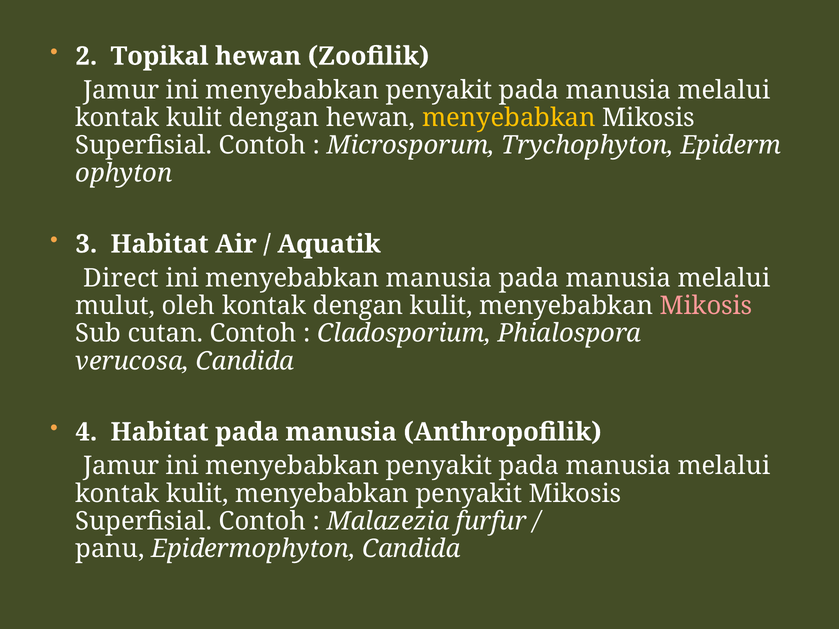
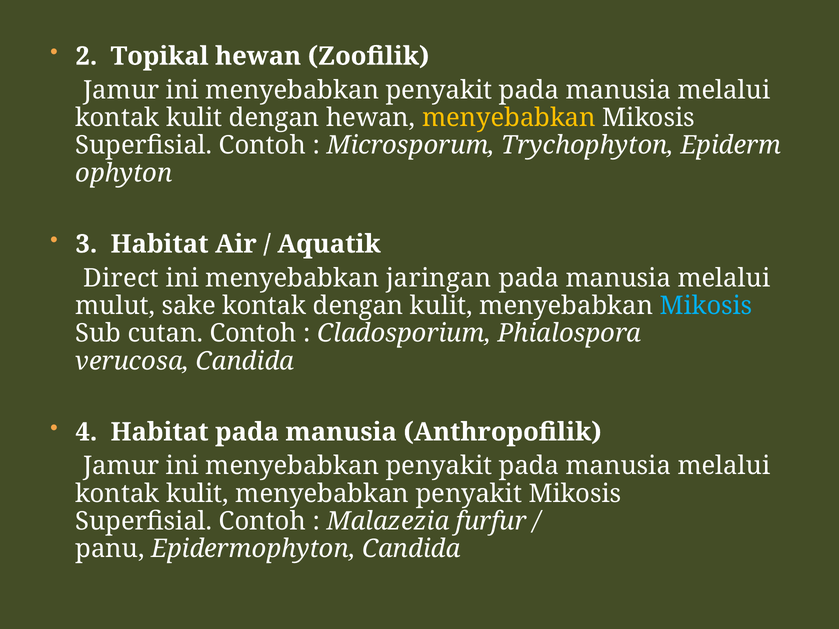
menyebabkan manusia: manusia -> jaringan (439, 278)
oleh: oleh -> sake (189, 306)
Mikosis colour: pink -> light blue (706, 306)
